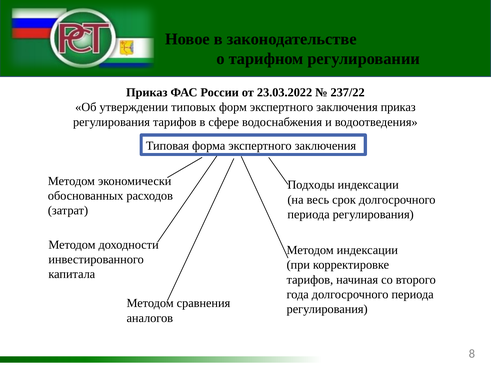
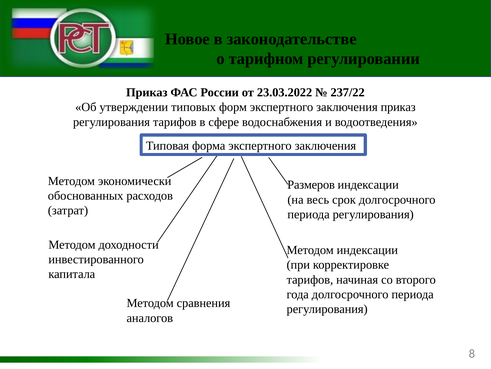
Подходы: Подходы -> Размеров (311, 185)
